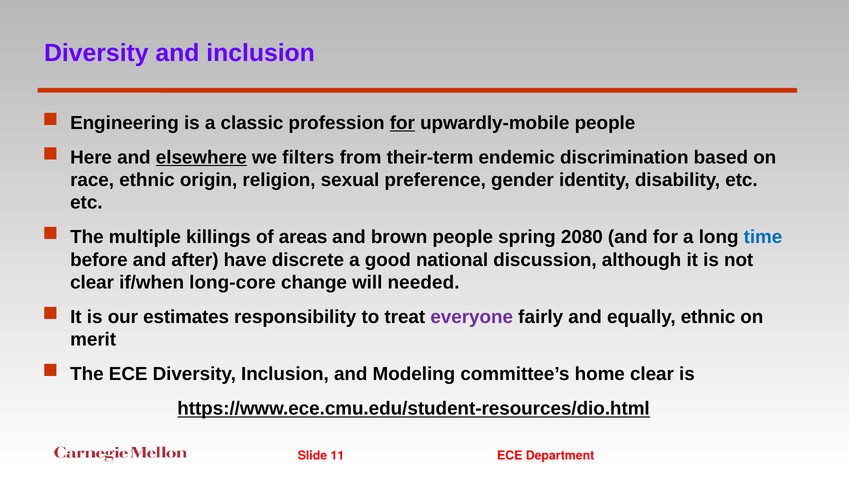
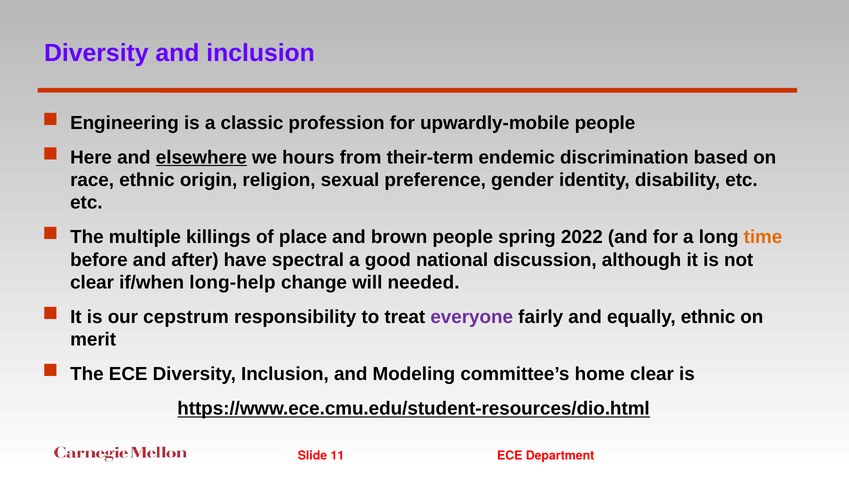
for underline: present -> none (402, 123)
filters: filters -> hours (308, 157)
areas: areas -> place (303, 237)
2080: 2080 -> 2022 (582, 237)
time colour: blue -> orange (763, 237)
discrete: discrete -> spectral (308, 260)
long-core: long-core -> long-help (232, 282)
estimates: estimates -> cepstrum (186, 317)
